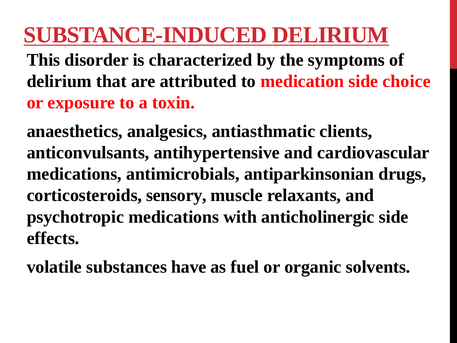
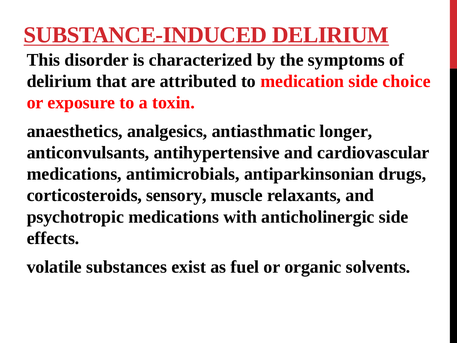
clients: clients -> longer (346, 131)
have: have -> exist (189, 267)
